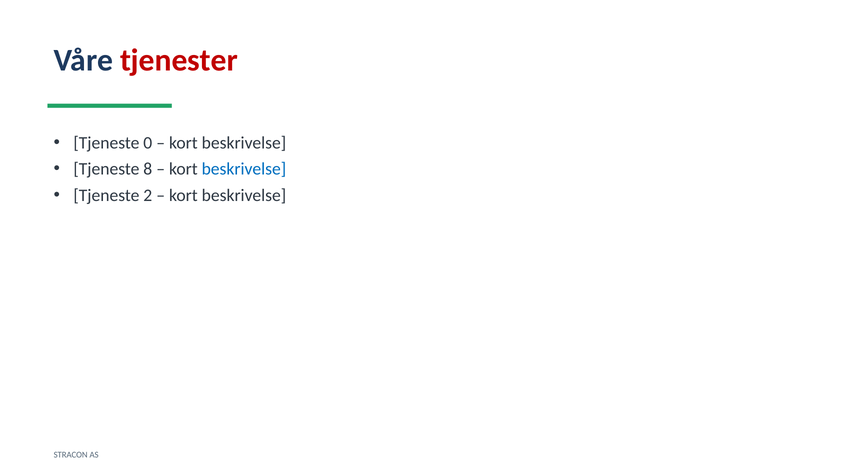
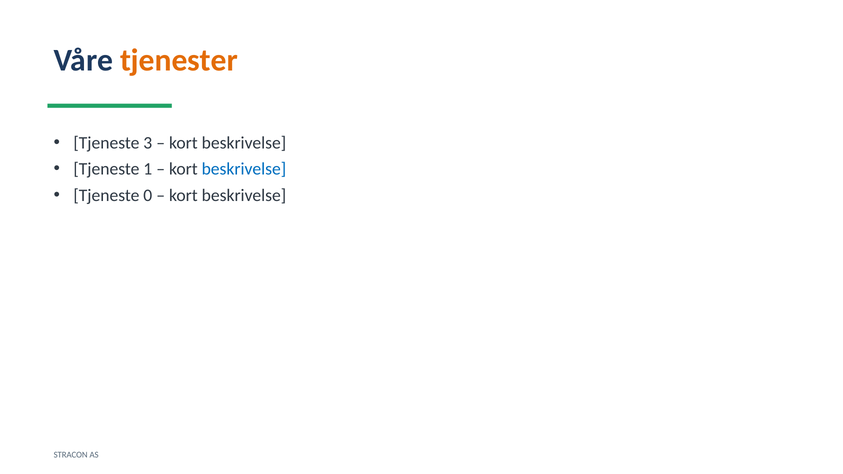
tjenester colour: red -> orange (179, 60)
0: 0 -> 3 (148, 143)
8: 8 -> 1 (148, 169)
2: 2 -> 0 (148, 195)
